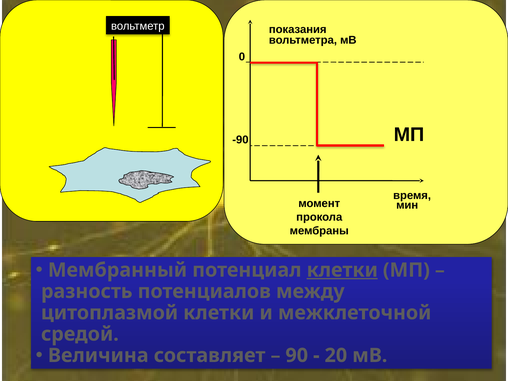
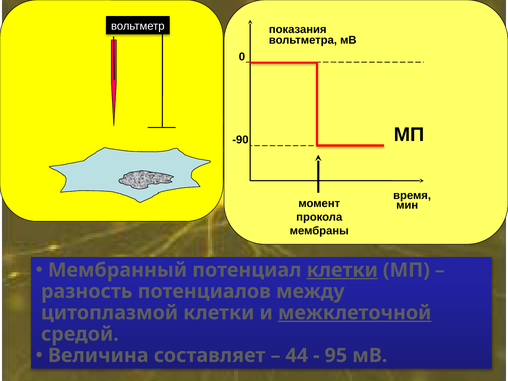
межклеточной underline: none -> present (355, 313)
90: 90 -> 44 (297, 355)
20: 20 -> 95 (336, 355)
